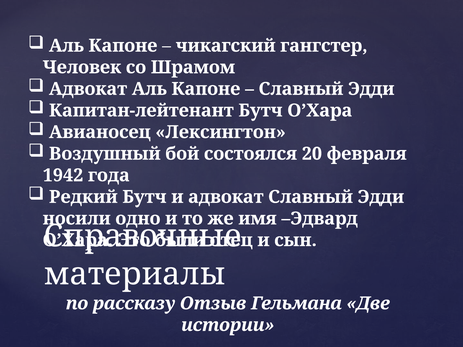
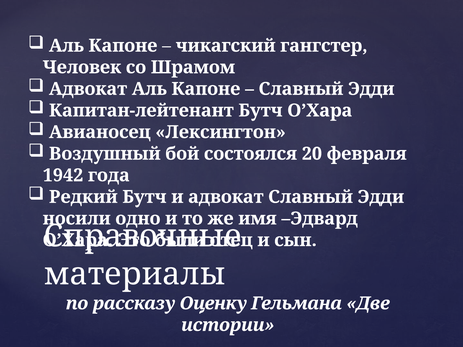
Отзыв: Отзыв -> Оценку (213, 304)
